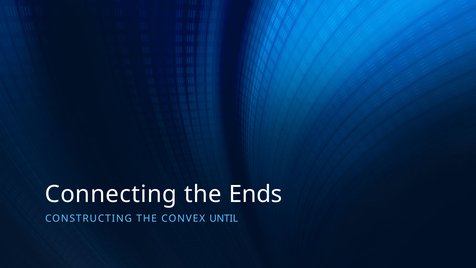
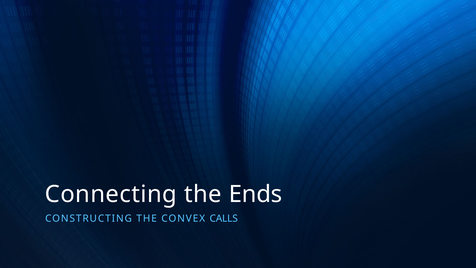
UNTIL: UNTIL -> CALLS (224, 218)
